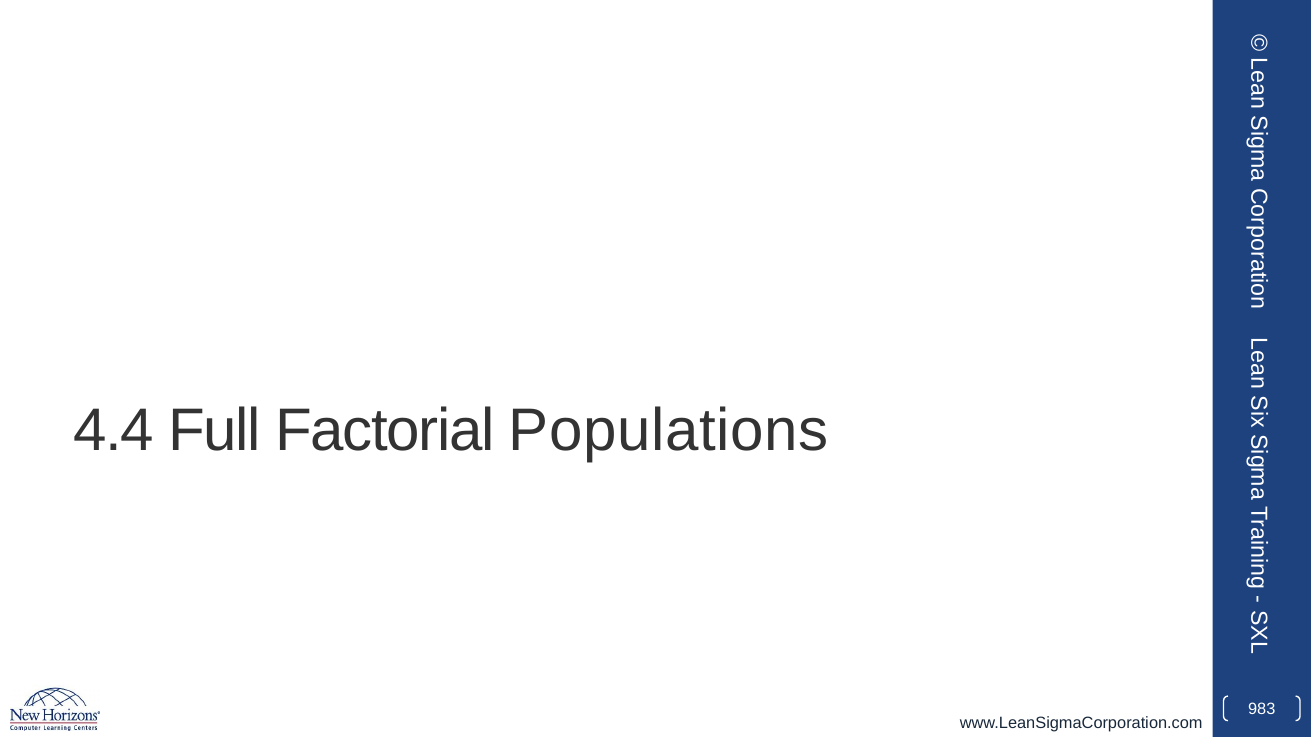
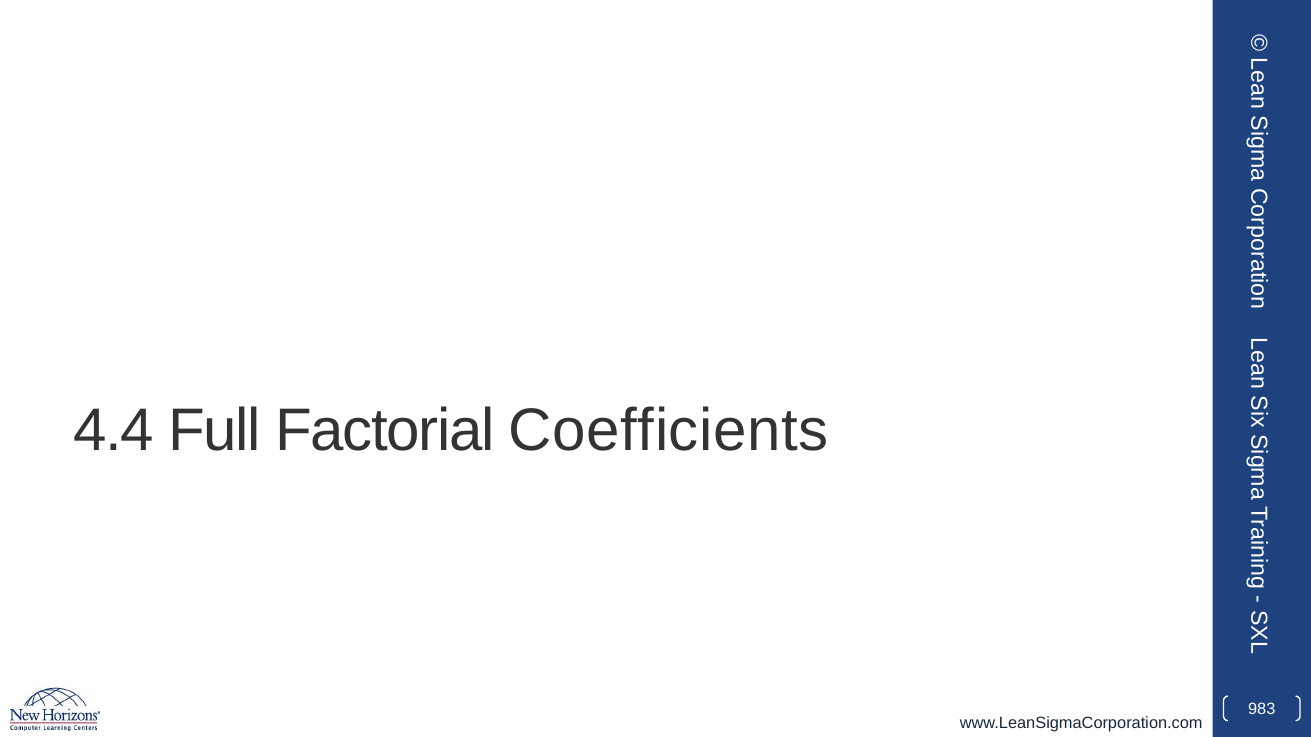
Populations: Populations -> Coefficients (669, 431)
